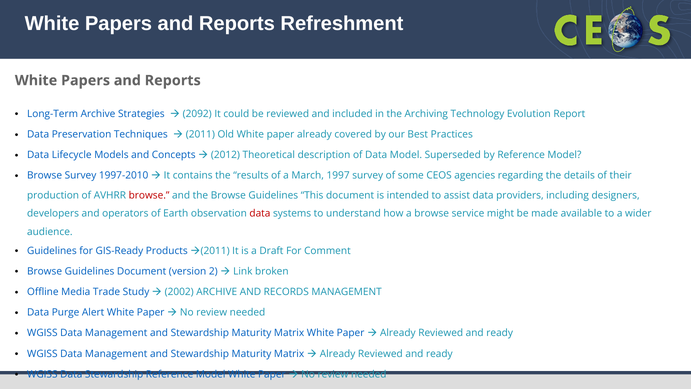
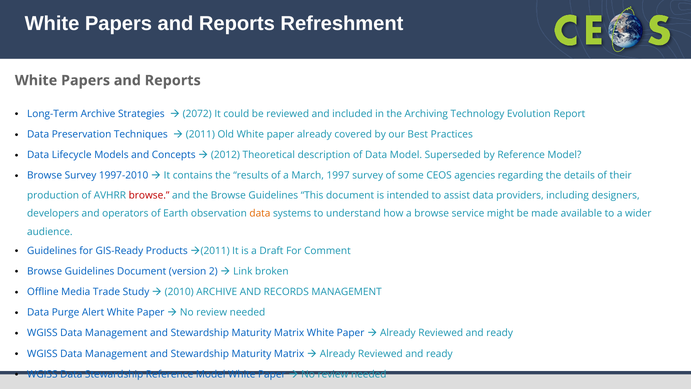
2092: 2092 -> 2072 (197, 114)
data colour: red -> orange (260, 213)
2002: 2002 -> 2010 (179, 292)
